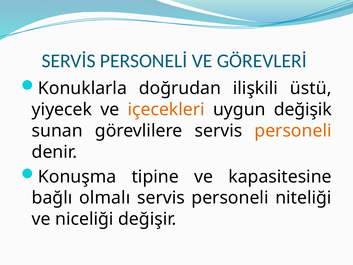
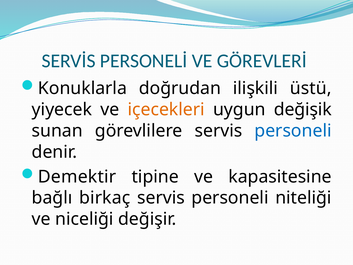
personeli colour: orange -> blue (293, 131)
Konuşma: Konuşma -> Demektir (77, 177)
olmalı: olmalı -> birkaç (105, 198)
